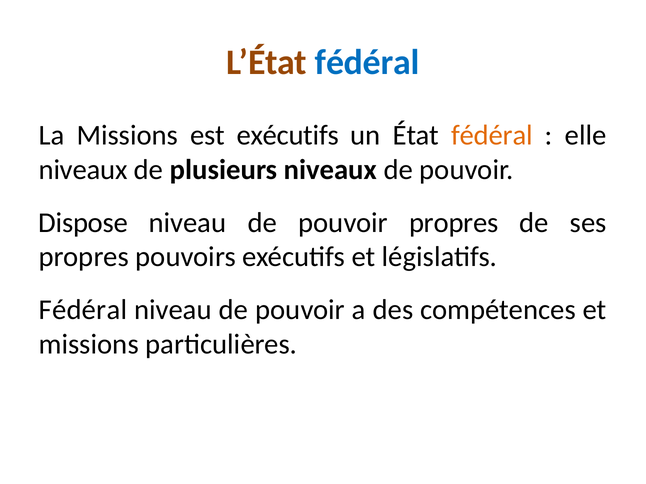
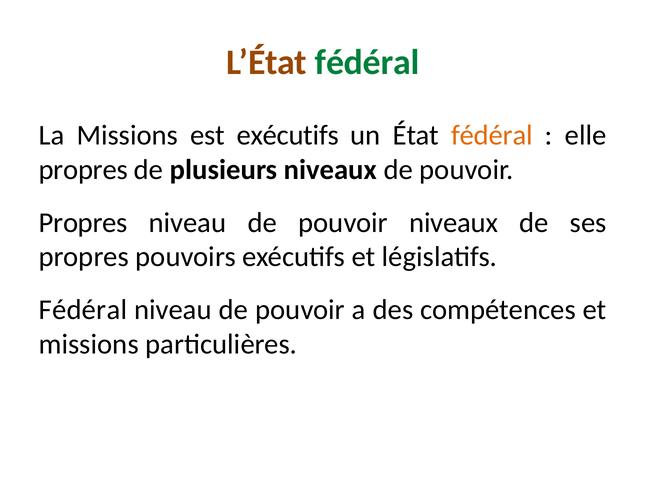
fédéral colour: blue -> green (367, 62)
niveaux: niveaux -> propres (83, 170)
Dispose: Dispose -> Propres (83, 223)
pouvoir propres: propres -> niveaux (454, 223)
